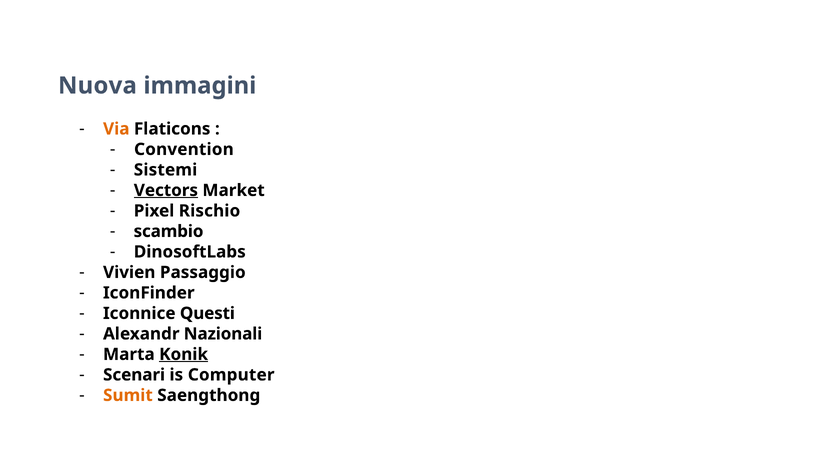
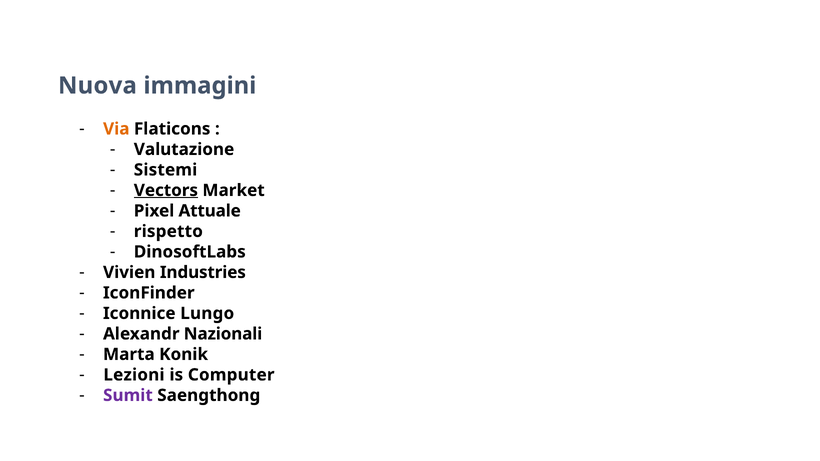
Convention: Convention -> Valutazione (184, 149)
Rischio: Rischio -> Attuale (210, 211)
scambio: scambio -> rispetto (168, 231)
Passaggio: Passaggio -> Industries (203, 272)
Questi: Questi -> Lungo (207, 314)
Konik underline: present -> none (184, 355)
Scenari: Scenari -> Lezioni (134, 375)
Sumit colour: orange -> purple (128, 396)
